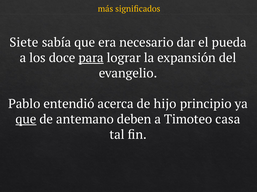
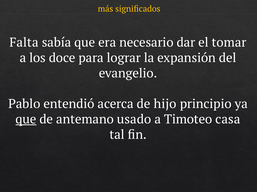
Siete: Siete -> Falta (24, 43)
pueda: pueda -> tomar (229, 43)
para underline: present -> none (91, 58)
deben: deben -> usado (134, 120)
